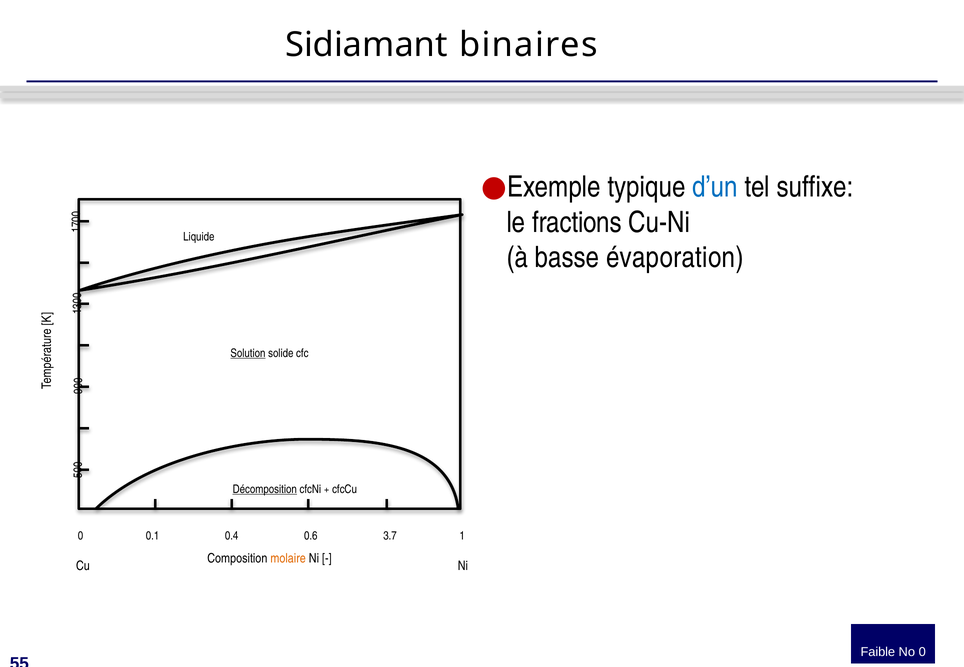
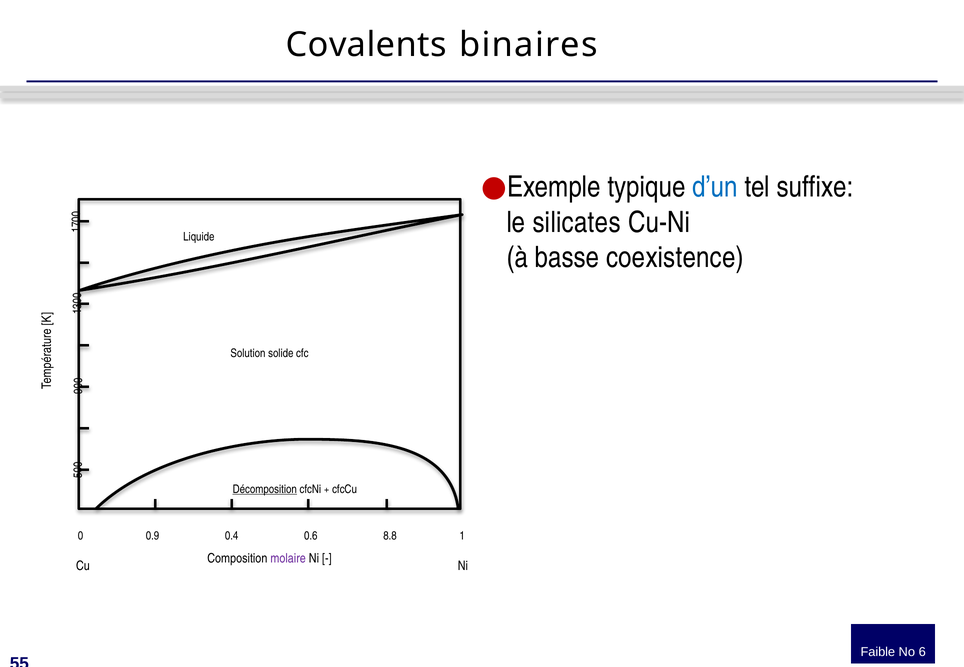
Sidiamant: Sidiamant -> Covalents (366, 45)
fractions: fractions -> silicates (577, 223)
évaporation: évaporation -> coexistence (675, 258)
Solution underline: present -> none (248, 353)
0.1: 0.1 -> 0.9 (153, 536)
3.7: 3.7 -> 8.8 (390, 536)
molaire colour: orange -> purple (288, 559)
No 0: 0 -> 6 (922, 653)
